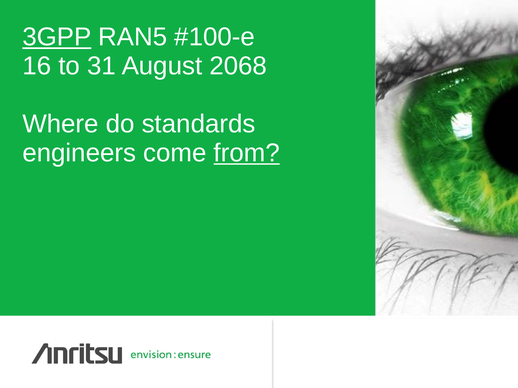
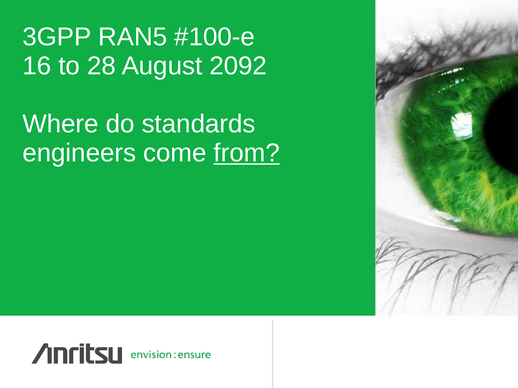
3GPP underline: present -> none (57, 37)
31: 31 -> 28 (101, 66)
2068: 2068 -> 2092 (238, 66)
